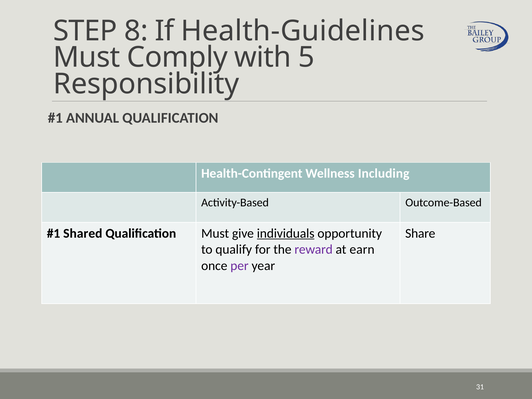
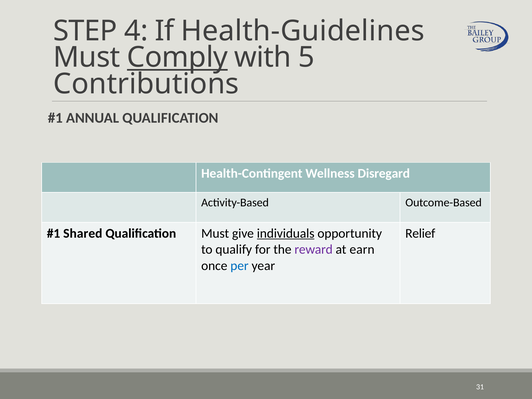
8: 8 -> 4 (136, 31)
Comply underline: none -> present (177, 57)
Responsibility: Responsibility -> Contributions (146, 84)
Including: Including -> Disregard (384, 173)
Share: Share -> Relief (420, 233)
per colour: purple -> blue (239, 266)
